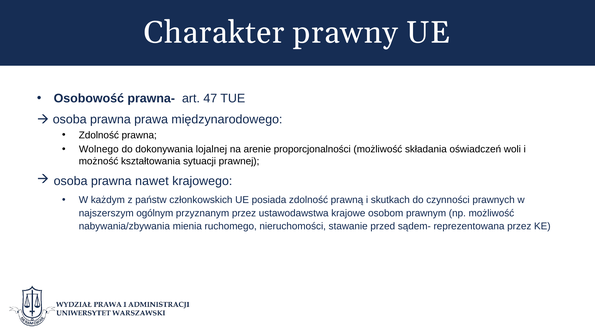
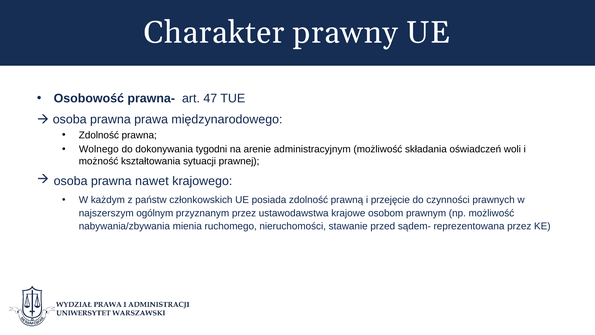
lojalnej: lojalnej -> tygodni (211, 149)
proporcjonalności: proporcjonalności -> administracyjnym (312, 149)
skutkach: skutkach -> przejęcie (390, 200)
